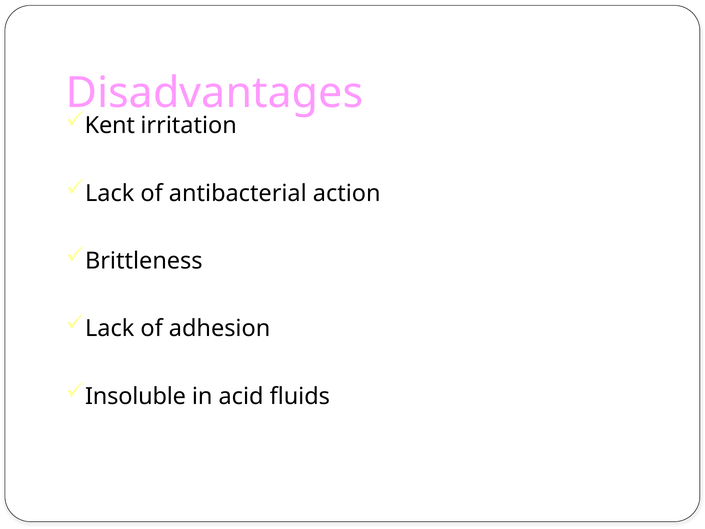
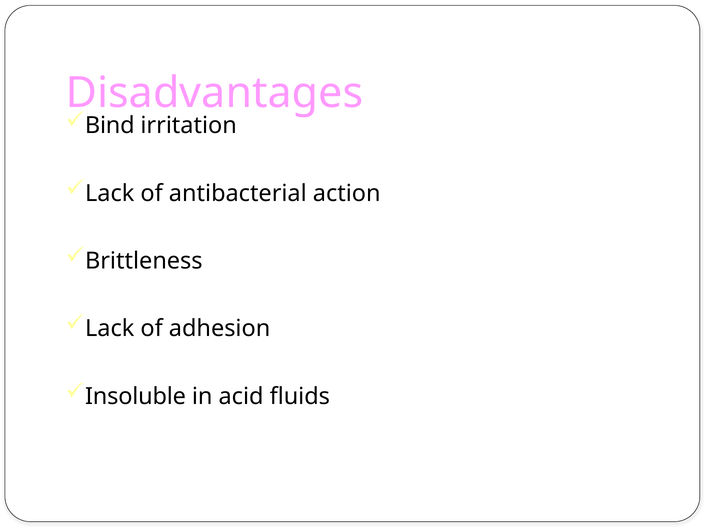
Kent: Kent -> Bind (110, 126)
